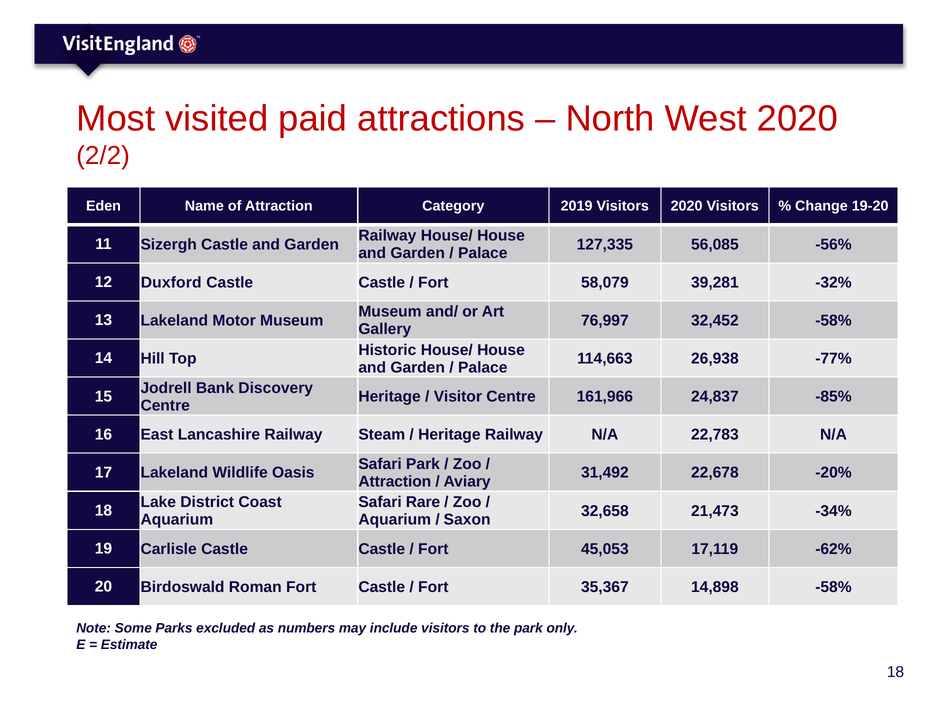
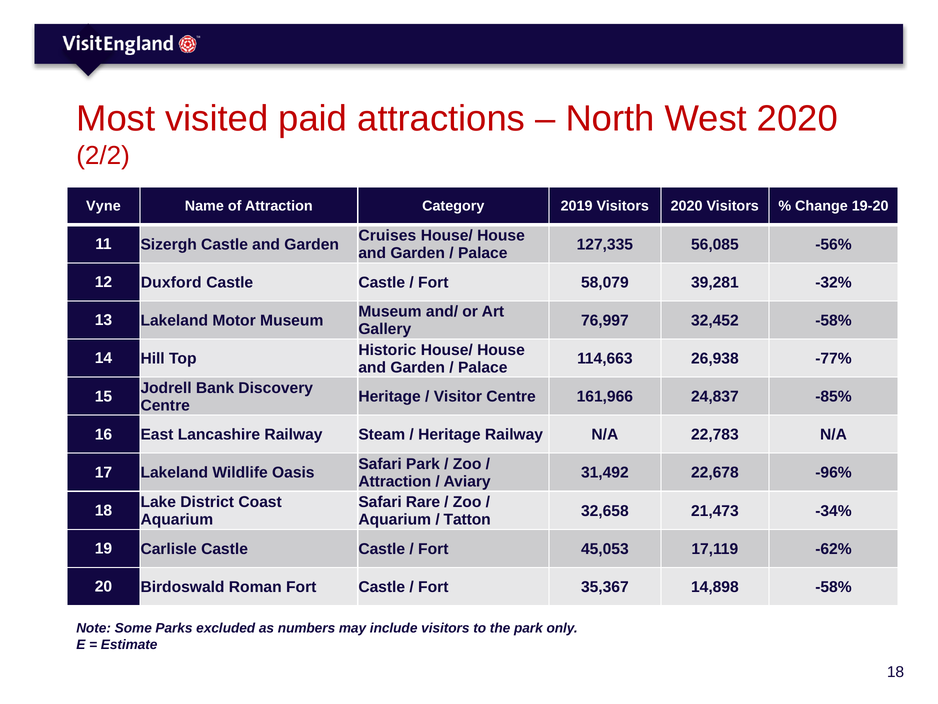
Eden: Eden -> Vyne (103, 206)
Railway: Railway -> Cruises (387, 236)
-20%: -20% -> -96% (833, 472)
Saxon: Saxon -> Tatton (467, 519)
